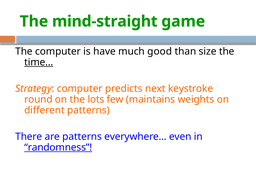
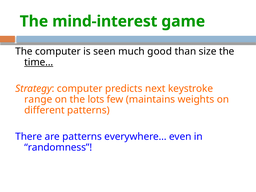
mind-straight: mind-straight -> mind-interest (105, 21)
have: have -> seen (104, 51)
round: round -> range (38, 99)
randomness underline: present -> none (58, 147)
